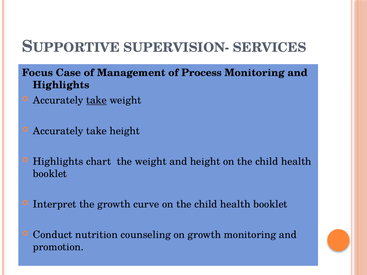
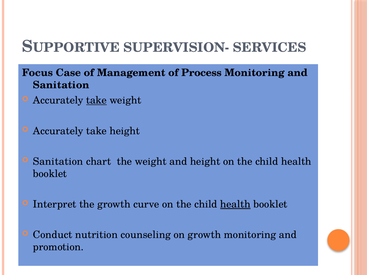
Highlights: Highlights -> Sanitation (61, 85)
Highlights: Highlights -> Sanitation (58, 162)
health underline: none -> present (235, 204)
